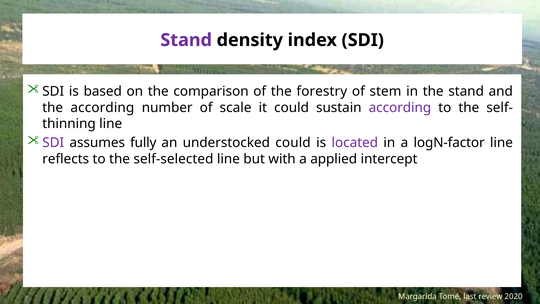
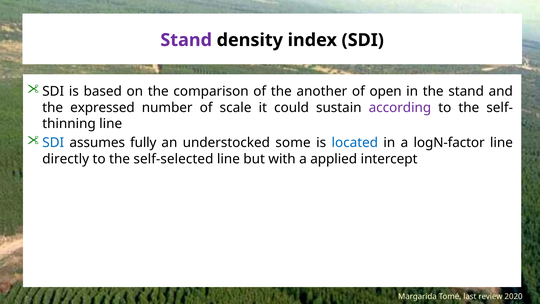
forestry: forestry -> another (322, 91)
stem: stem -> open (386, 91)
the according: according -> expressed (102, 107)
SDI colour: purple -> blue (53, 143)
understocked could: could -> some (293, 143)
located colour: purple -> blue (355, 143)
reflects: reflects -> directly (66, 159)
